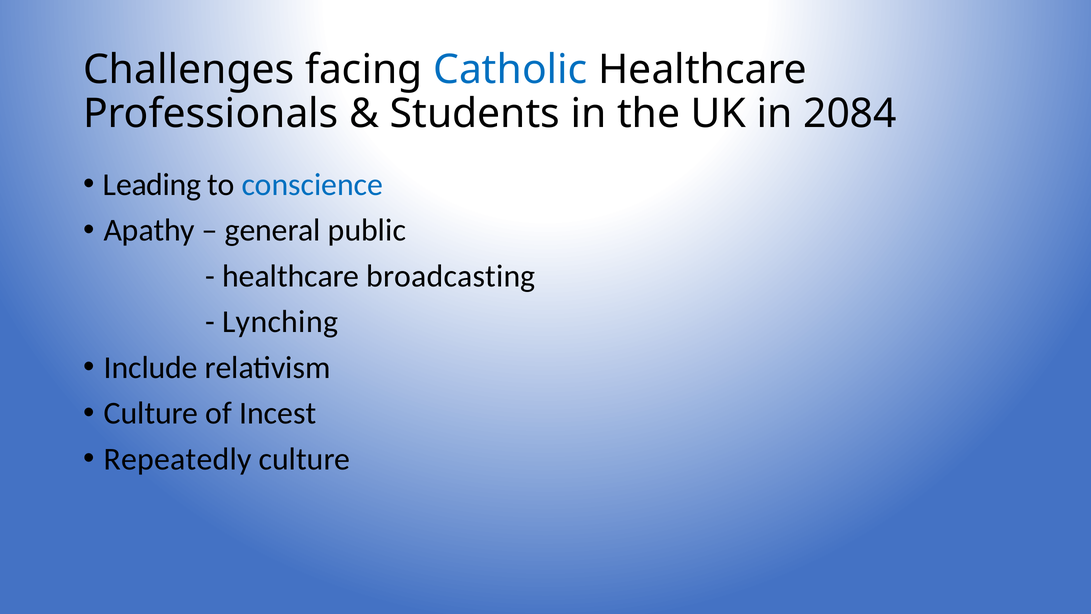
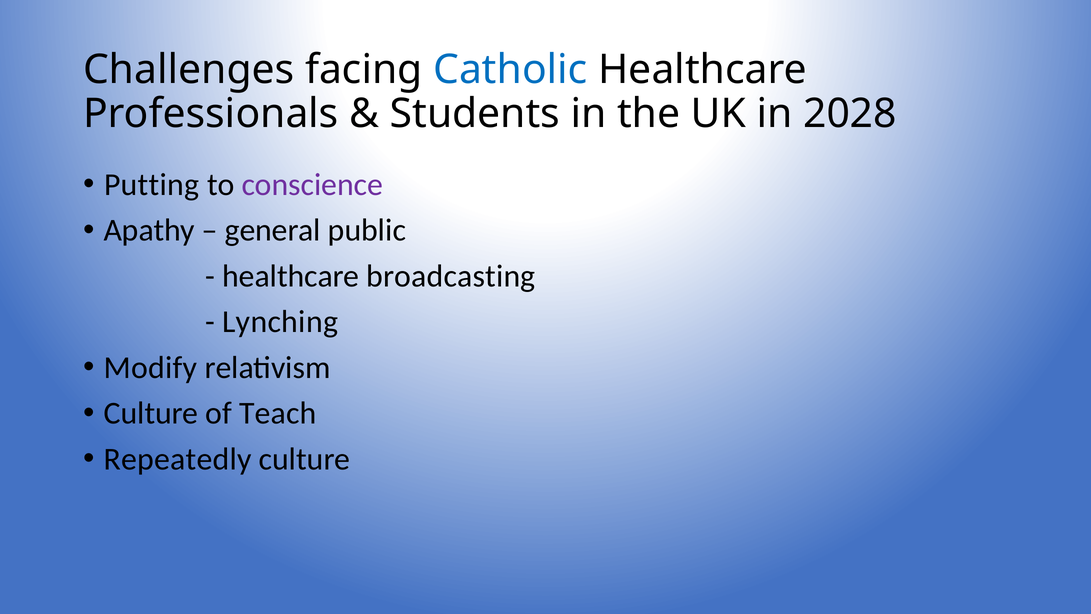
2084: 2084 -> 2028 (850, 114)
Leading: Leading -> Putting (152, 184)
conscience colour: blue -> purple (312, 184)
Include: Include -> Modify (150, 367)
Incest: Incest -> Teach (278, 413)
